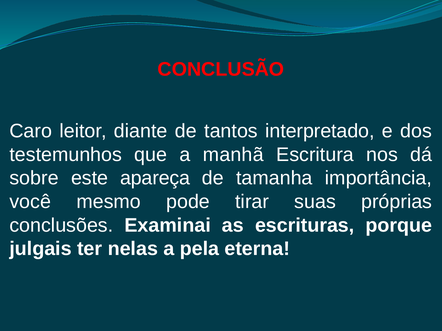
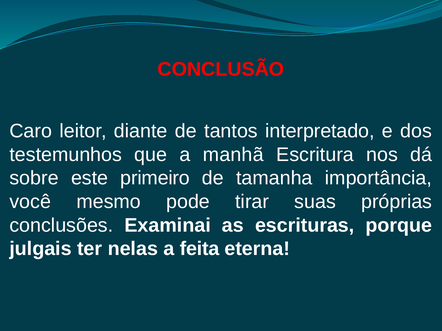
apareça: apareça -> primeiro (155, 178)
pela: pela -> feita (200, 249)
